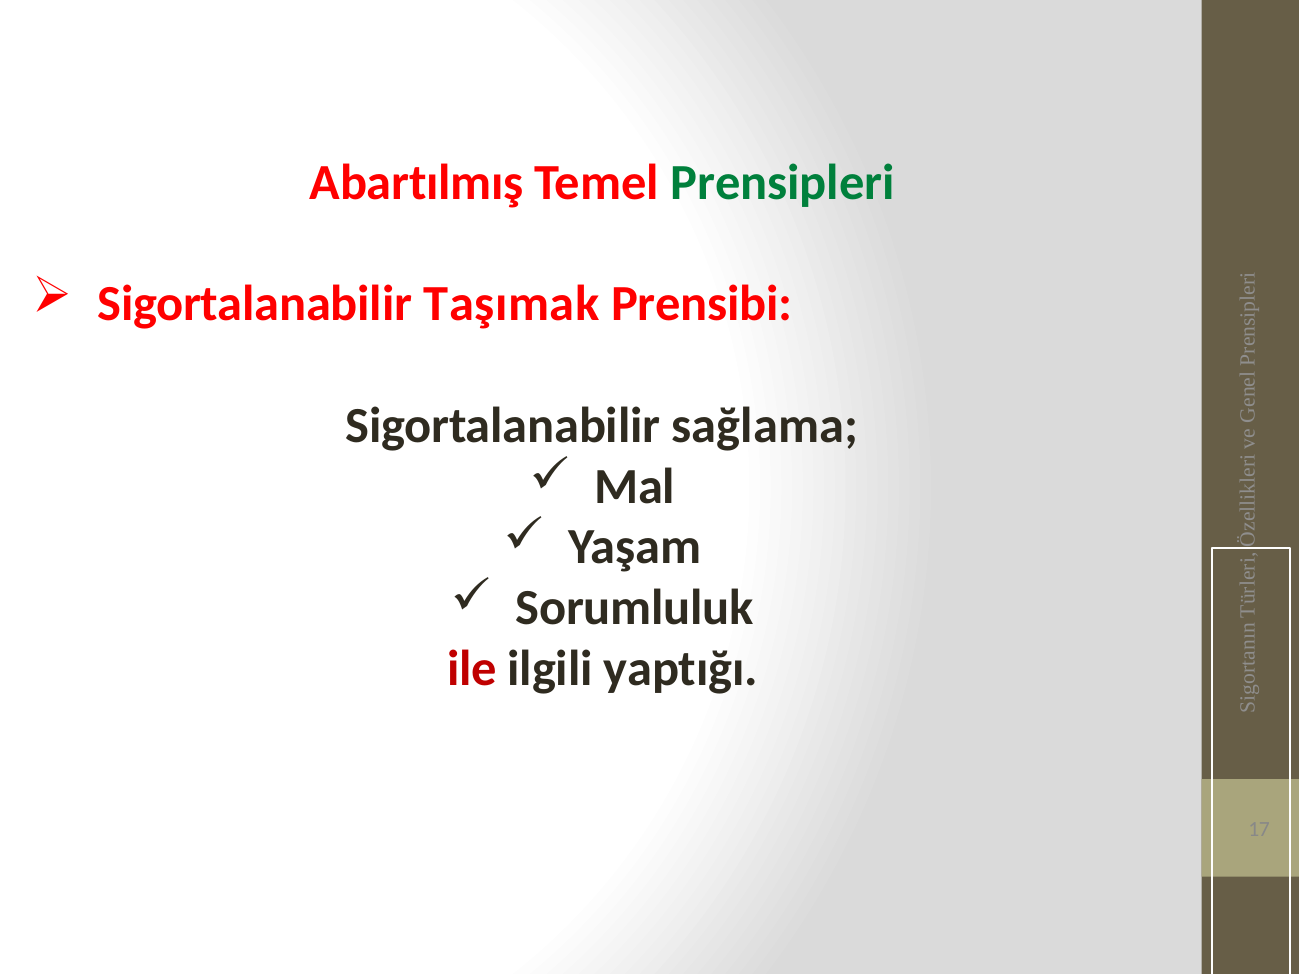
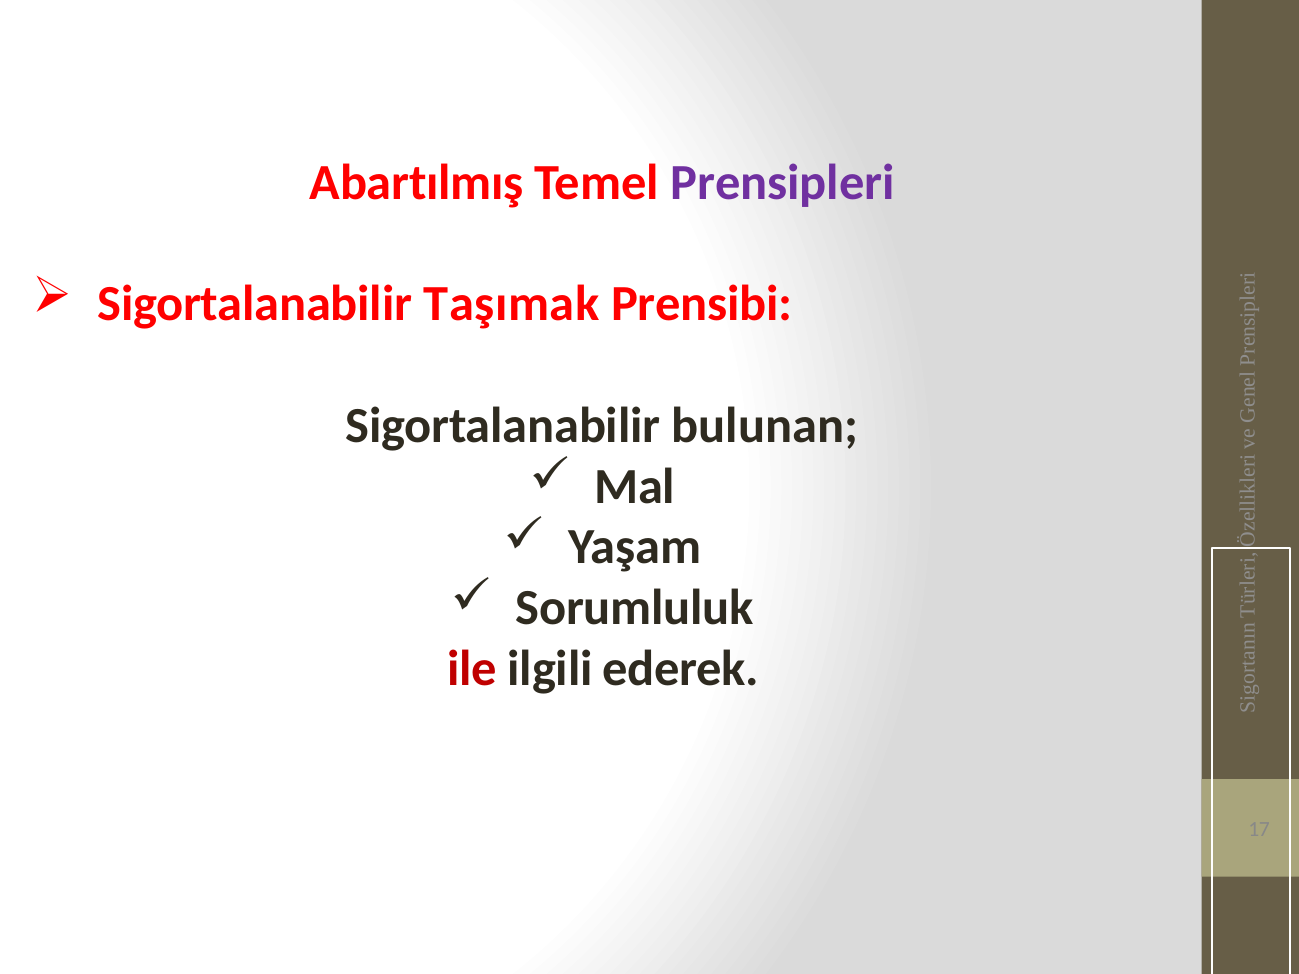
Prensipleri colour: green -> purple (783, 183)
sağlama: sağlama -> bulunan (765, 426)
yaptığı: yaptığı -> ederek (681, 669)
